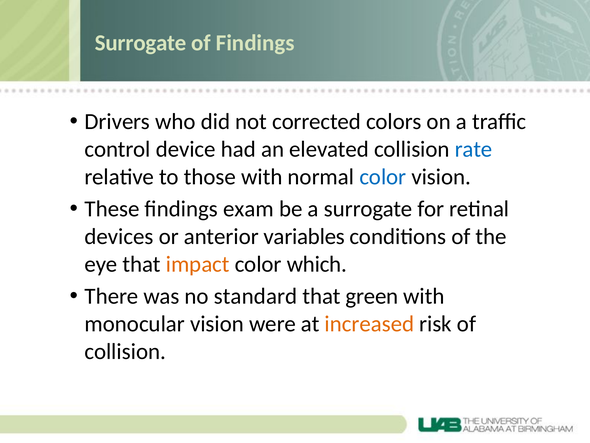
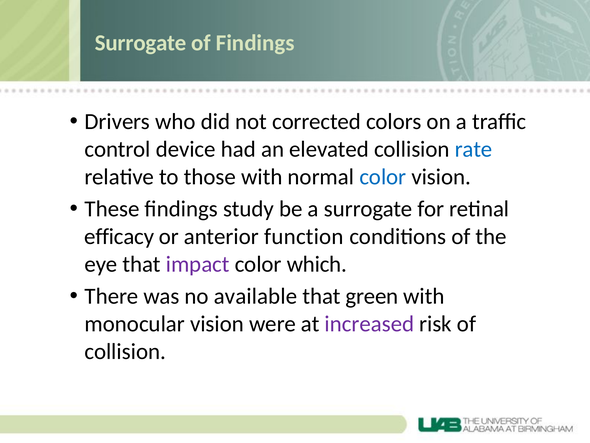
exam: exam -> study (248, 209)
devices: devices -> efficacy (119, 236)
variables: variables -> function (304, 236)
impact colour: orange -> purple (198, 264)
standard: standard -> available (256, 296)
increased colour: orange -> purple (369, 324)
